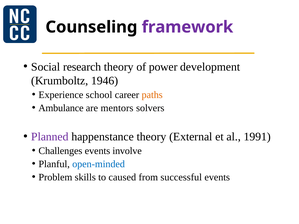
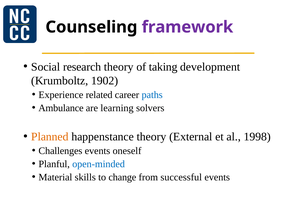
power: power -> taking (163, 67)
1946: 1946 -> 1902 (105, 81)
school: school -> related (99, 95)
paths colour: orange -> blue (152, 95)
mentors: mentors -> learning (117, 108)
Planned colour: purple -> orange (50, 137)
1991: 1991 -> 1998 (257, 137)
involve: involve -> oneself (127, 151)
Problem: Problem -> Material (55, 177)
caused: caused -> change (122, 177)
